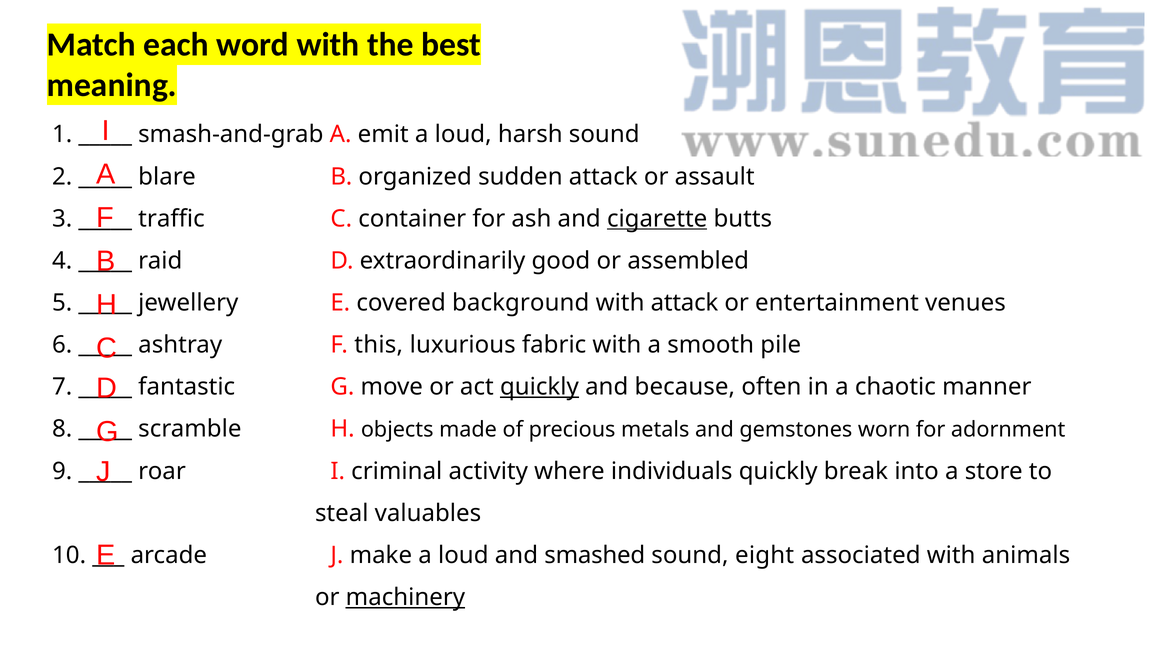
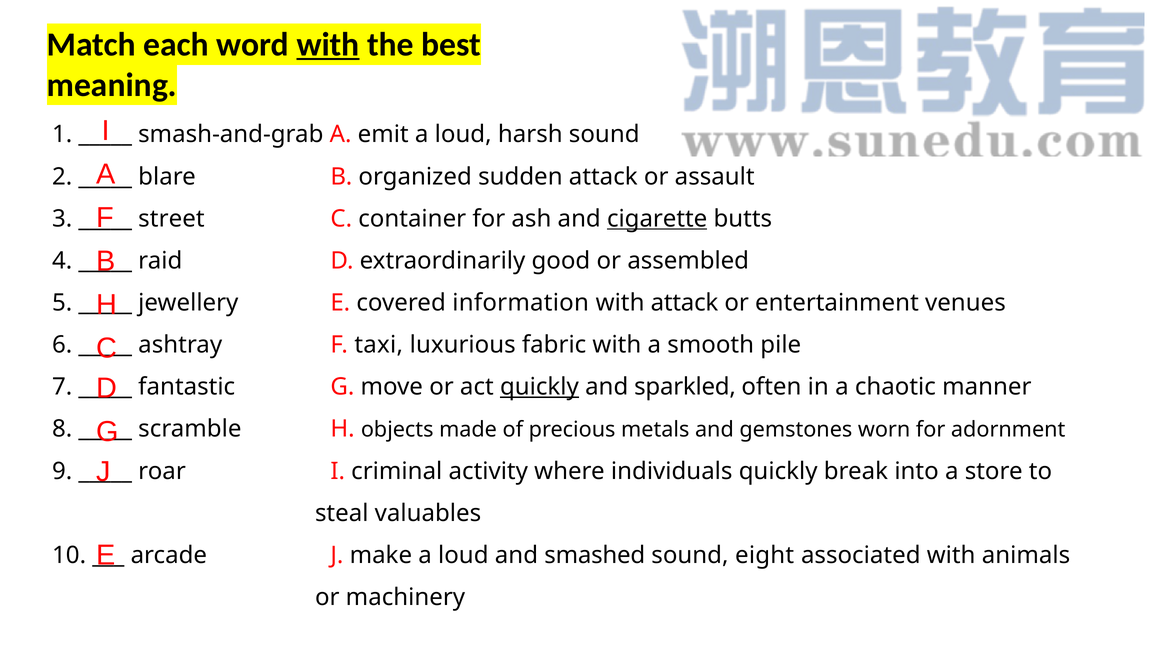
with underline: none -> present (328, 45)
traffic: traffic -> street (171, 219)
background: background -> information (521, 303)
this: this -> taxi (379, 345)
because: because -> sparkled (685, 387)
machinery underline: present -> none (405, 597)
